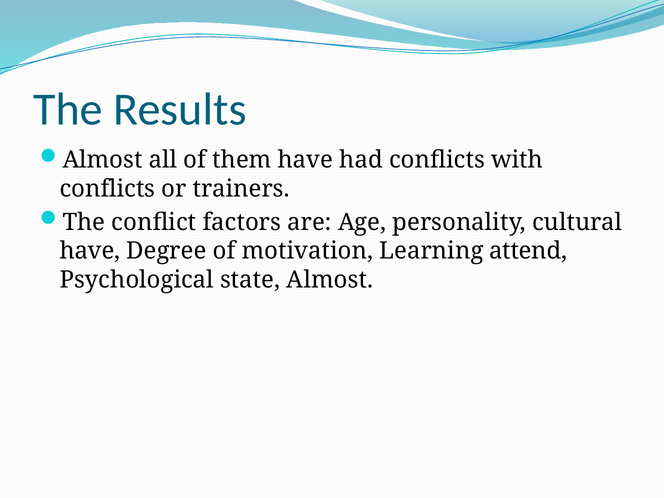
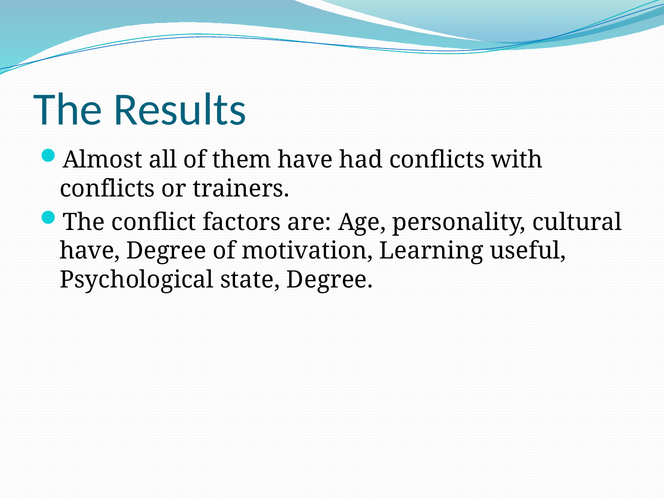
attend: attend -> useful (528, 251)
state Almost: Almost -> Degree (330, 280)
